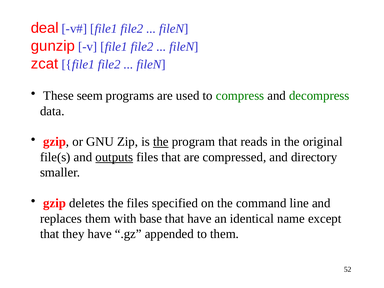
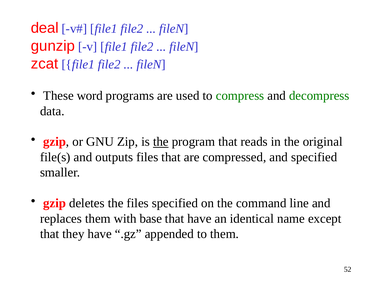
seem: seem -> word (90, 96)
outputs underline: present -> none (114, 157)
and directory: directory -> specified (314, 157)
